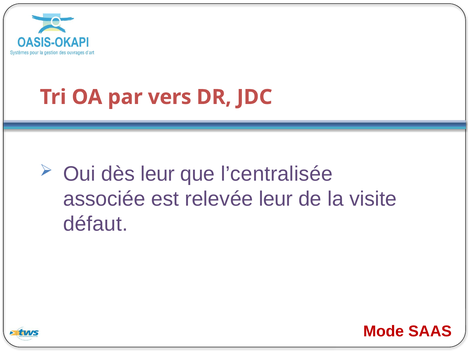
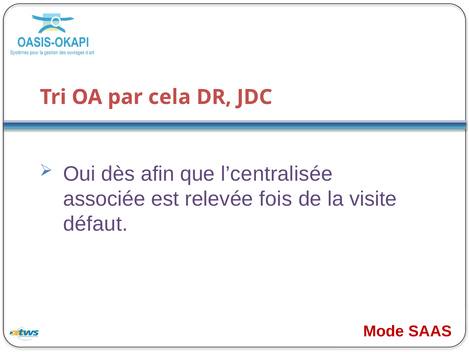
vers: vers -> cela (169, 97)
dès leur: leur -> afin (158, 174)
relevée leur: leur -> fois (276, 199)
